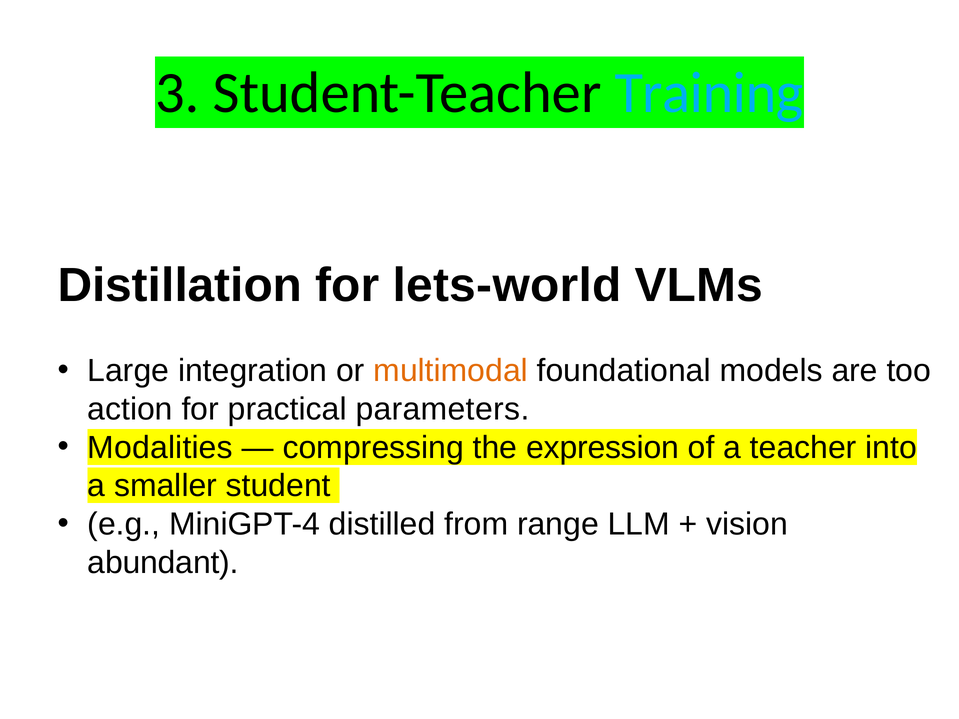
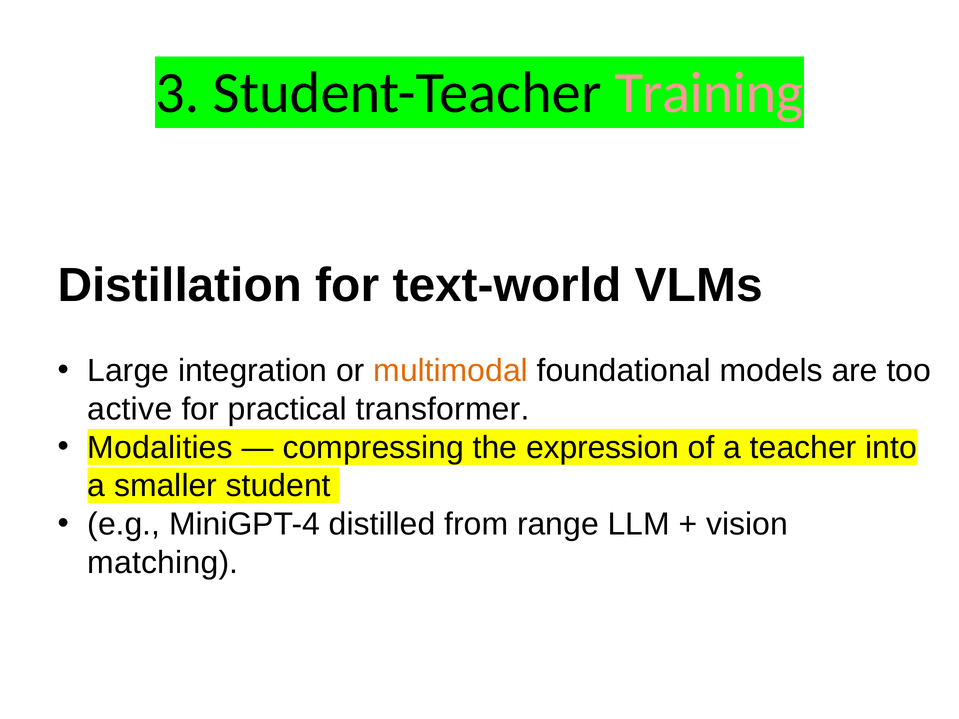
Training colour: light blue -> pink (709, 93)
lets-world: lets-world -> text-world (507, 286)
action: action -> active (130, 409)
parameters: parameters -> transformer (443, 409)
abundant: abundant -> matching (163, 563)
